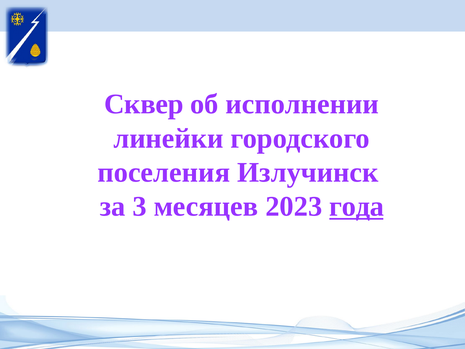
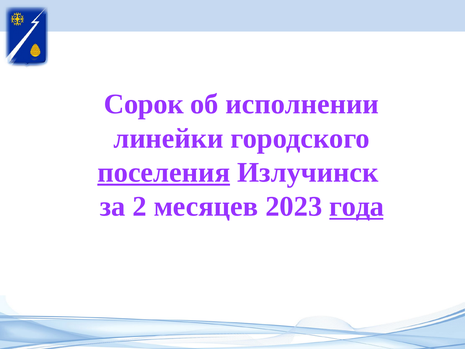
Сквер: Сквер -> Сорок (144, 104)
поселения underline: none -> present (164, 172)
3: 3 -> 2 (139, 206)
